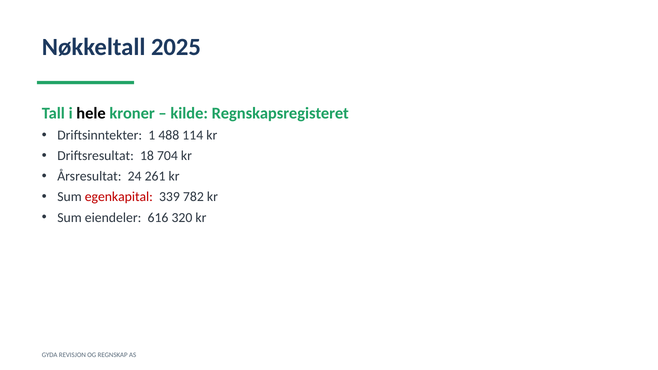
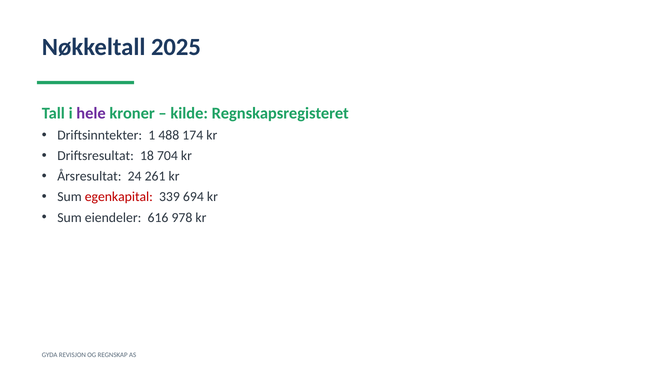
hele colour: black -> purple (91, 113)
114: 114 -> 174 (193, 135)
782: 782 -> 694 (193, 197)
320: 320 -> 978 (182, 218)
